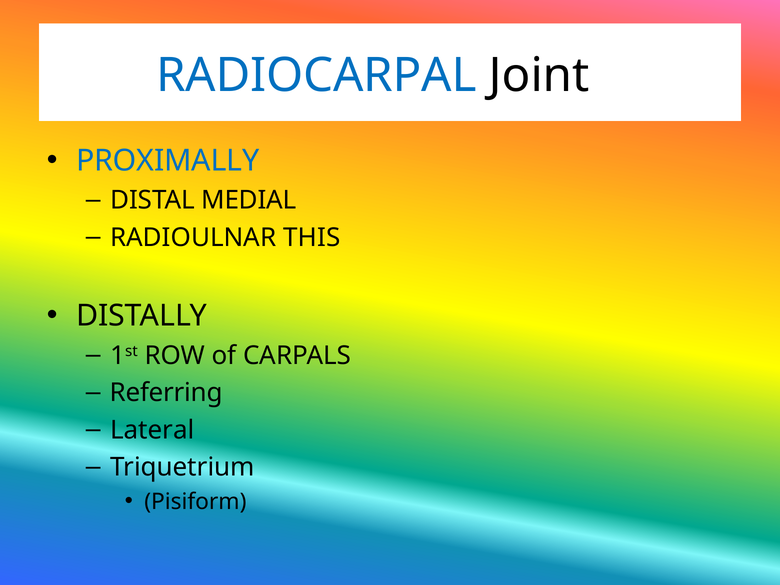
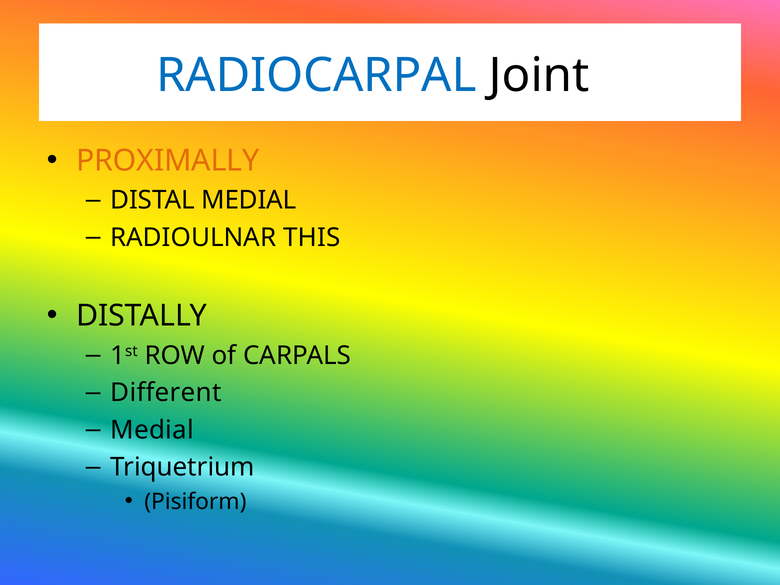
PROXIMALLY colour: blue -> orange (168, 161)
Referring: Referring -> Different (166, 393)
Lateral: Lateral -> Medial (152, 430)
